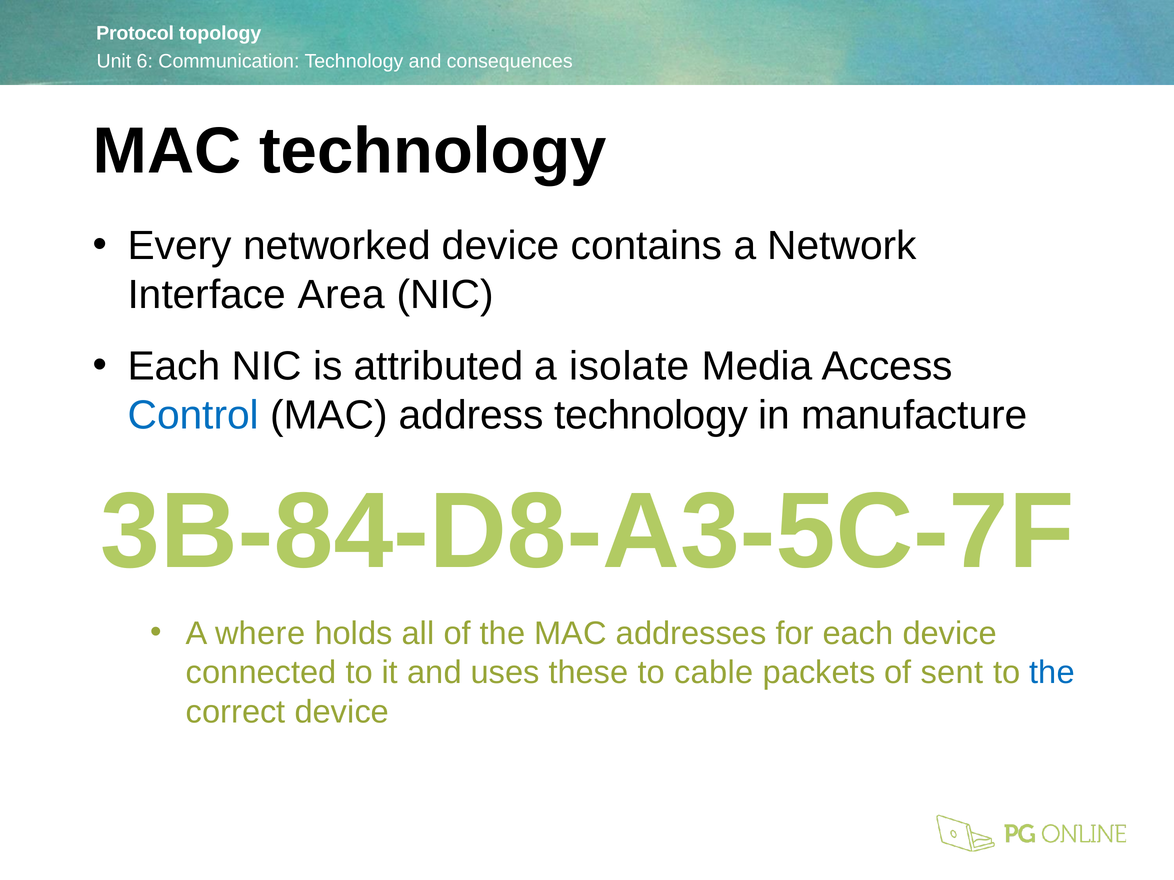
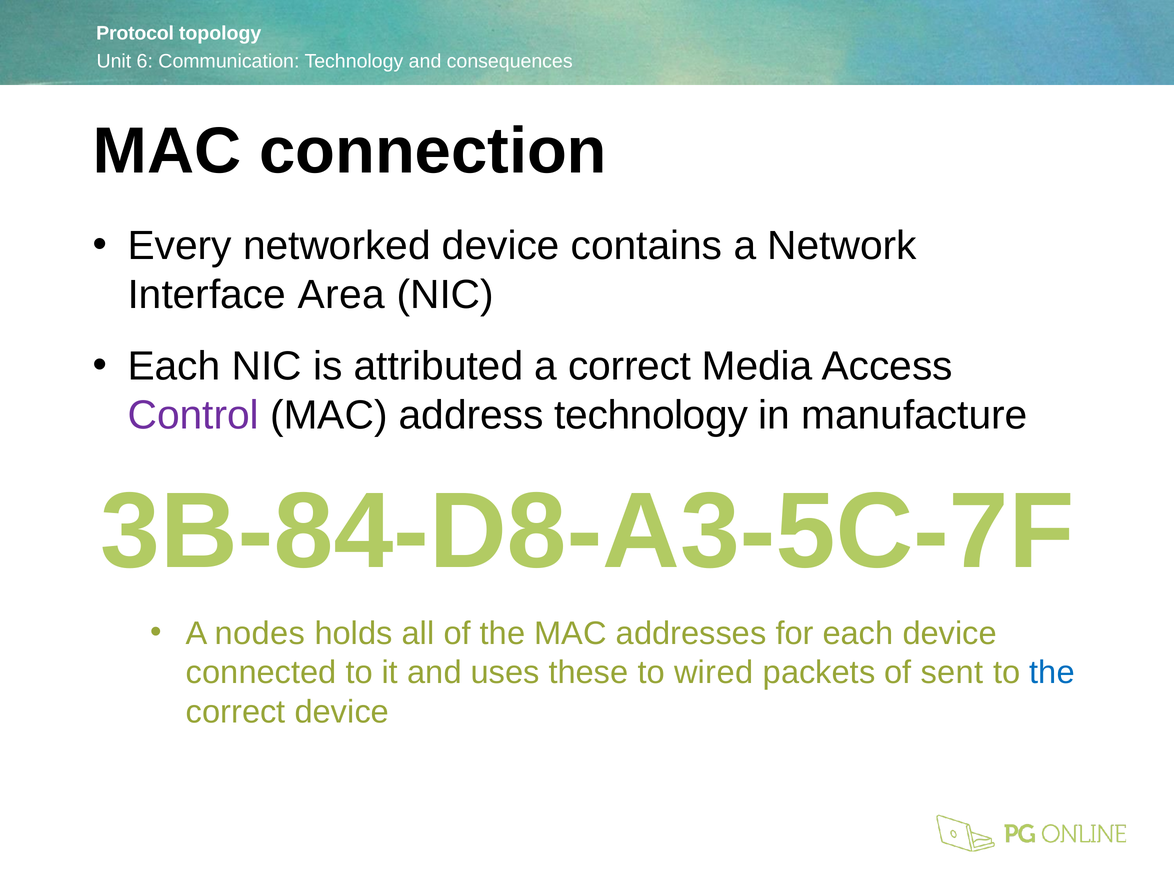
MAC technology: technology -> connection (433, 151)
a isolate: isolate -> correct (630, 367)
Control colour: blue -> purple (193, 416)
where: where -> nodes (260, 634)
cable: cable -> wired (714, 673)
